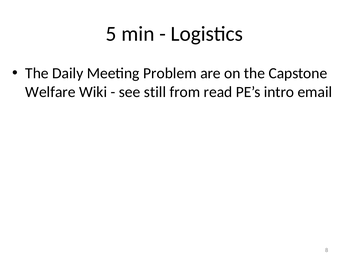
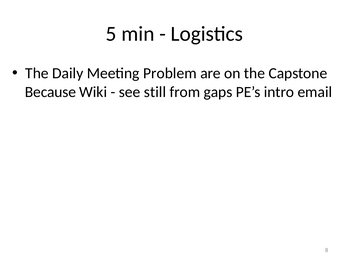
Welfare: Welfare -> Because (50, 92)
read: read -> gaps (218, 92)
